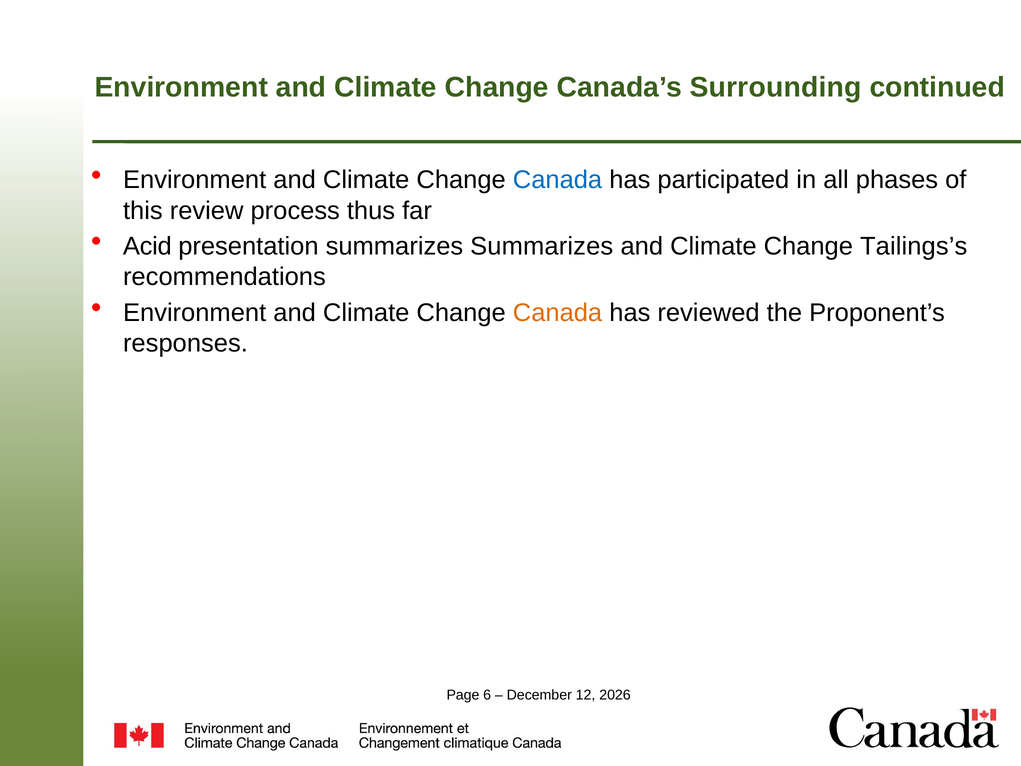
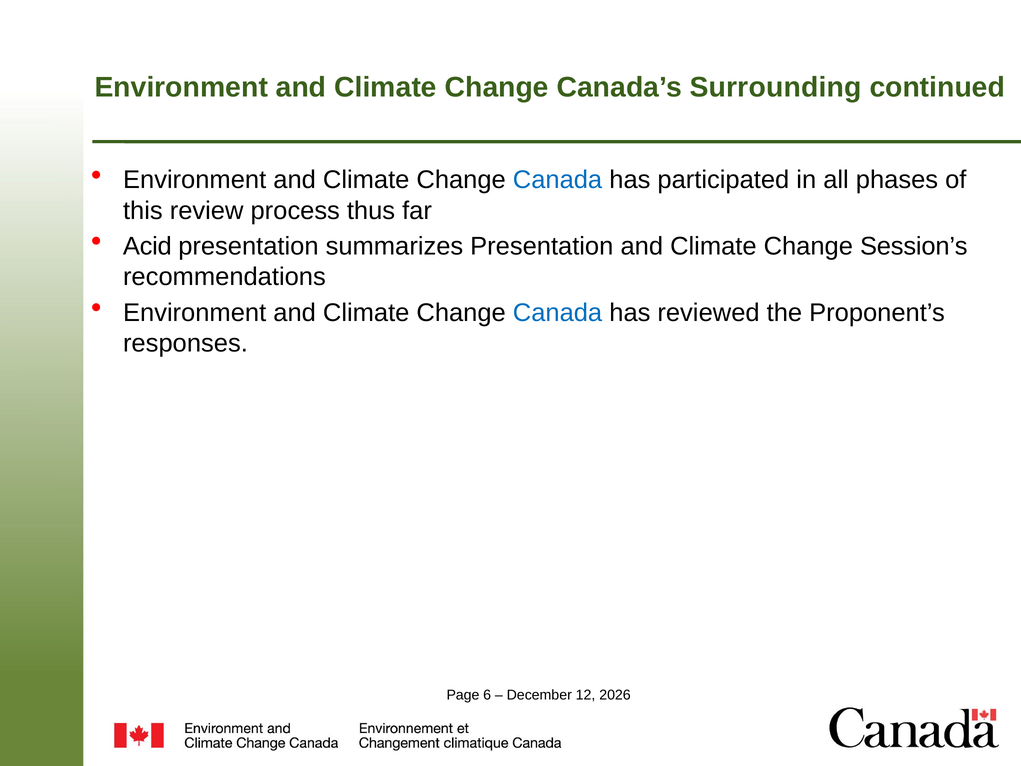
summarizes Summarizes: Summarizes -> Presentation (542, 246)
Tailings’s: Tailings’s -> Session’s (914, 246)
Canada colour: orange -> blue (558, 313)
